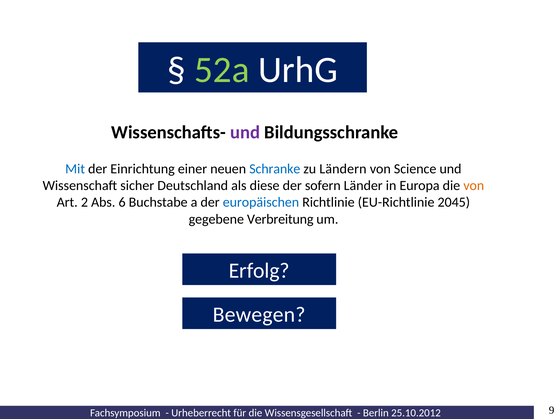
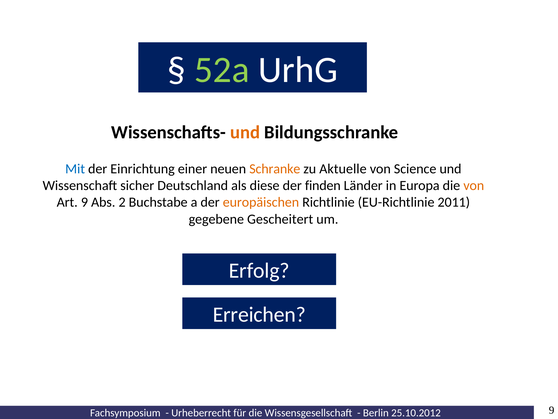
und colour: purple -> orange (245, 132)
Schranke colour: blue -> orange (275, 169)
Ländern: Ländern -> Aktuelle (343, 169)
sofern: sofern -> finden (323, 185)
Art 2: 2 -> 9 (84, 202)
6: 6 -> 2 (122, 202)
europäischen colour: blue -> orange (261, 202)
2045: 2045 -> 2011 (454, 202)
Verbreitung: Verbreitung -> Gescheitert (280, 219)
Bewegen: Bewegen -> Erreichen (259, 314)
